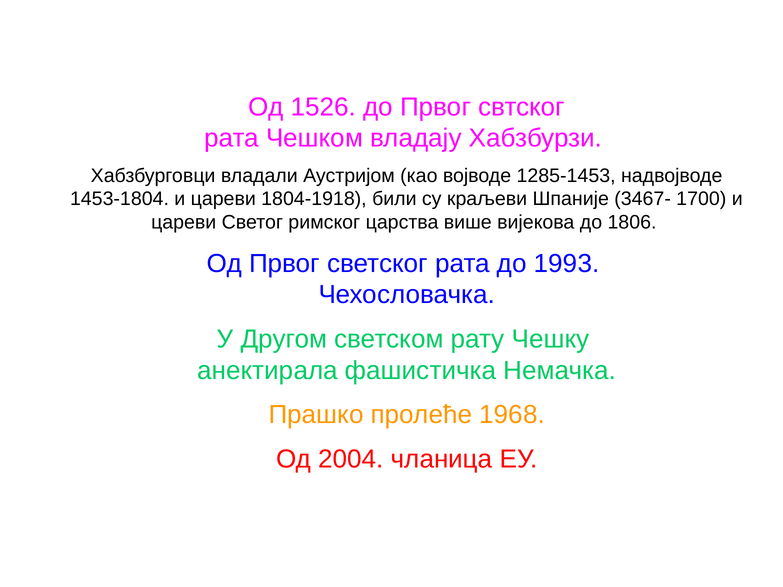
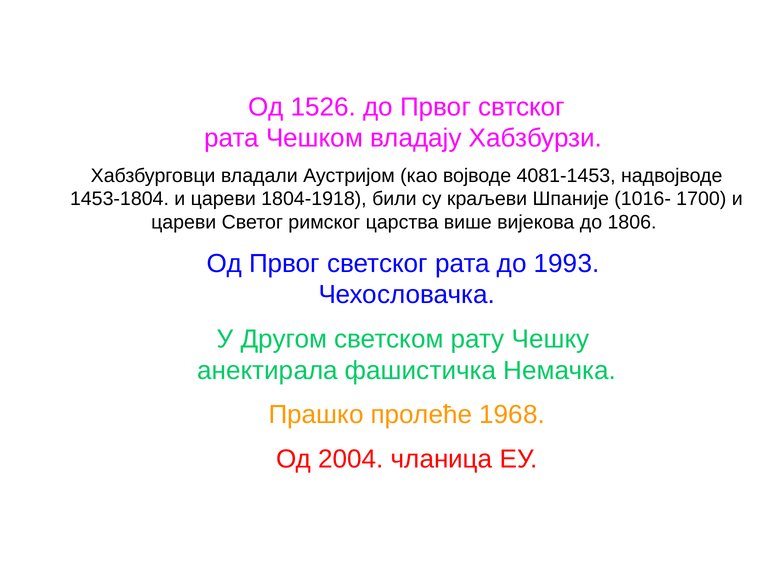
1285-1453: 1285-1453 -> 4081-1453 (566, 176)
3467-: 3467- -> 1016- (643, 199)
